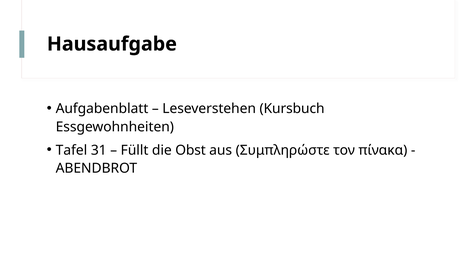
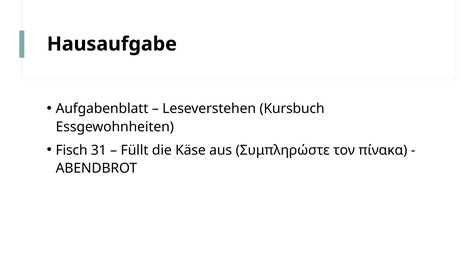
Tafel: Tafel -> Fisch (72, 150)
Obst: Obst -> Käse (191, 150)
